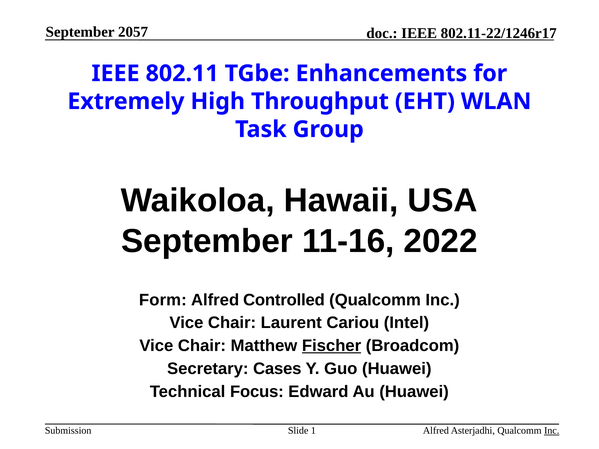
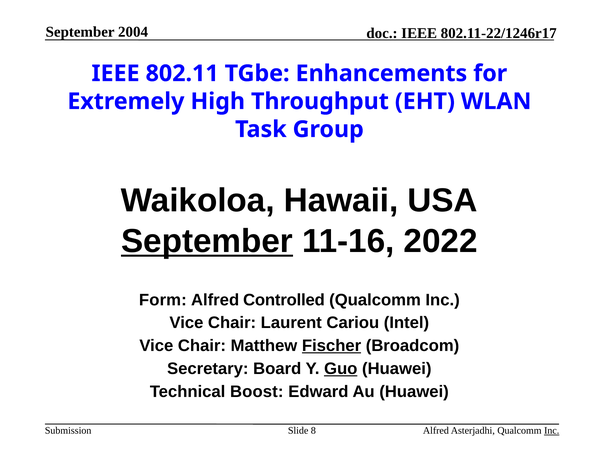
2057: 2057 -> 2004 (133, 32)
September underline: none -> present (207, 241)
Cases: Cases -> Board (277, 369)
Guo underline: none -> present (341, 369)
Focus: Focus -> Boost (257, 392)
1: 1 -> 8 (313, 431)
